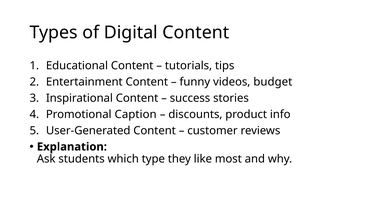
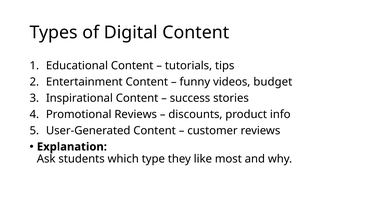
Promotional Caption: Caption -> Reviews (136, 114)
